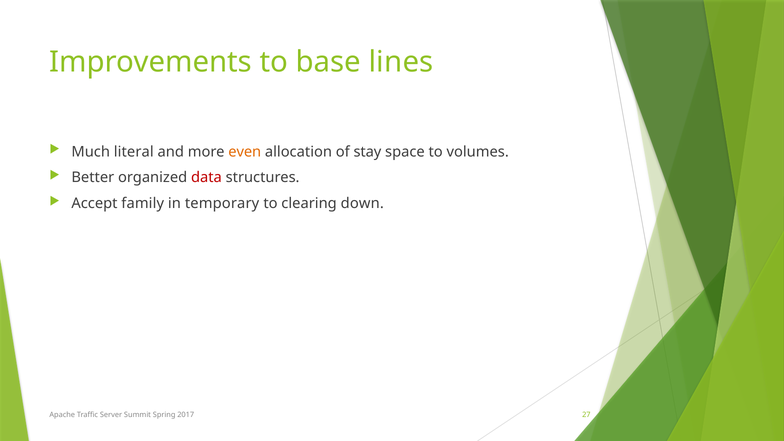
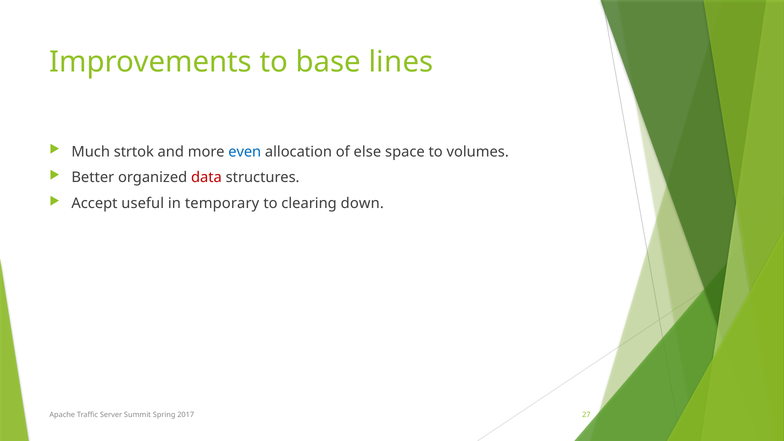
literal: literal -> strtok (134, 152)
even colour: orange -> blue (245, 152)
stay: stay -> else (367, 152)
family: family -> useful (143, 203)
